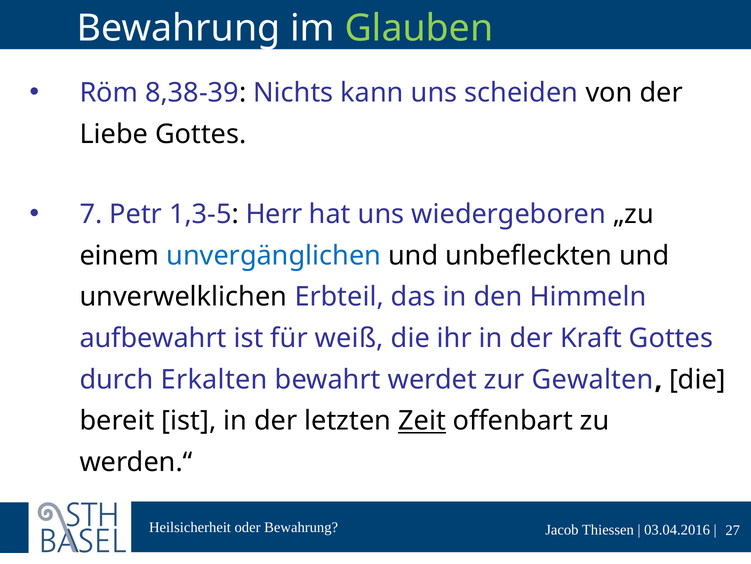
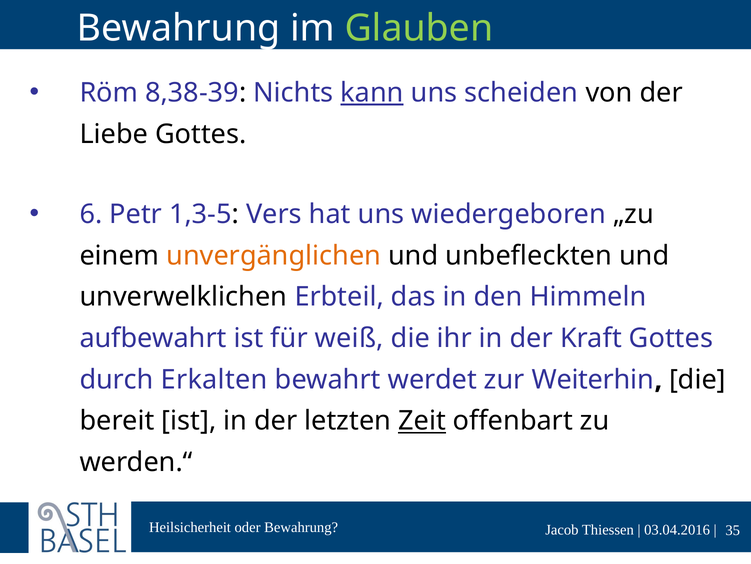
kann underline: none -> present (372, 93)
7: 7 -> 6 (91, 214)
Herr: Herr -> Vers (274, 214)
unvergänglichen colour: blue -> orange (274, 255)
Gewalten: Gewalten -> Weiterhin (593, 379)
27: 27 -> 35 (733, 529)
